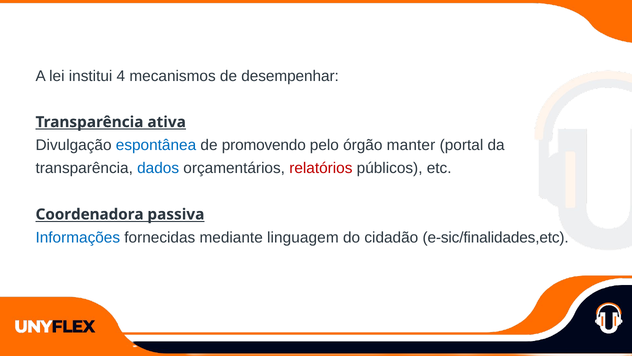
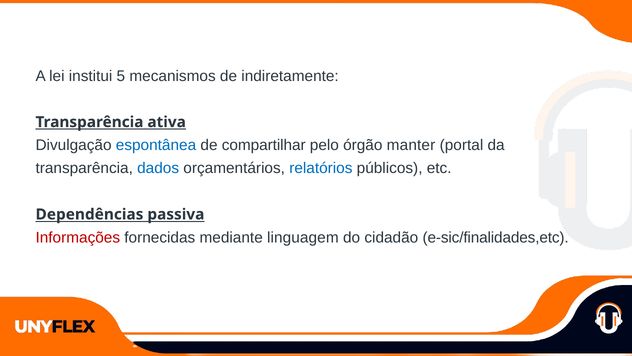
4: 4 -> 5 (121, 76)
desempenhar: desempenhar -> indiretamente (290, 76)
promovendo: promovendo -> compartilhar (264, 145)
relatórios colour: red -> blue (321, 168)
Coordenadora: Coordenadora -> Dependências (89, 214)
Informações colour: blue -> red (78, 237)
